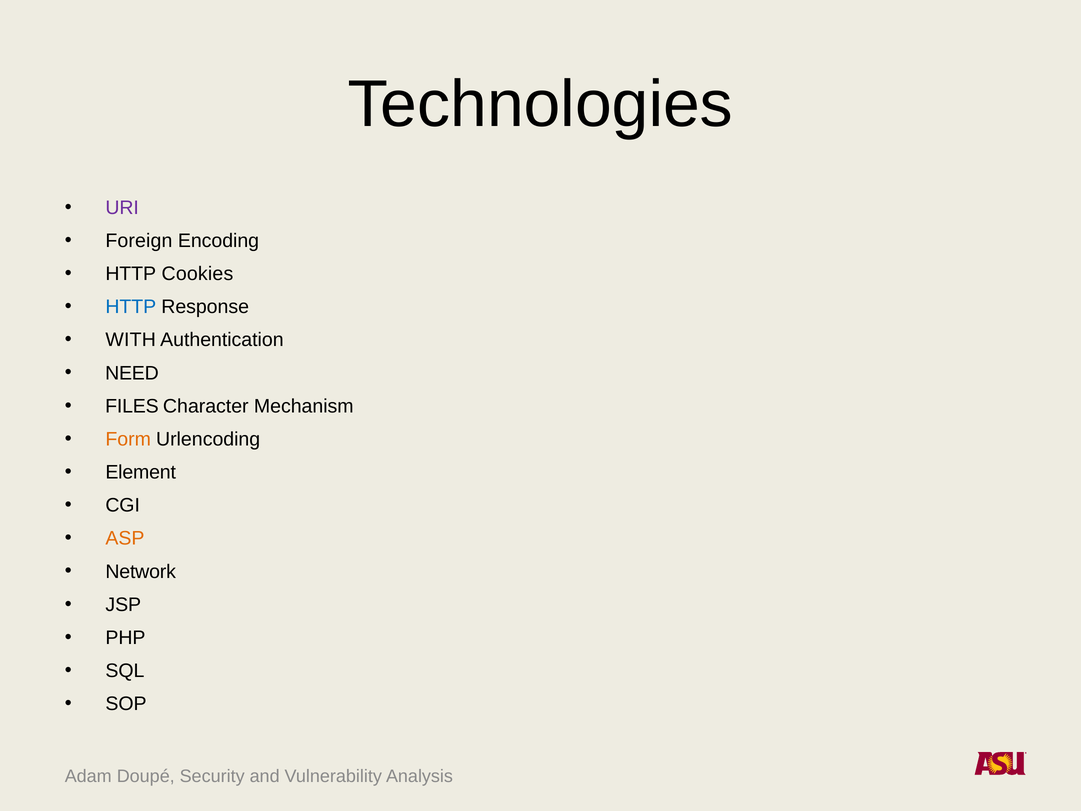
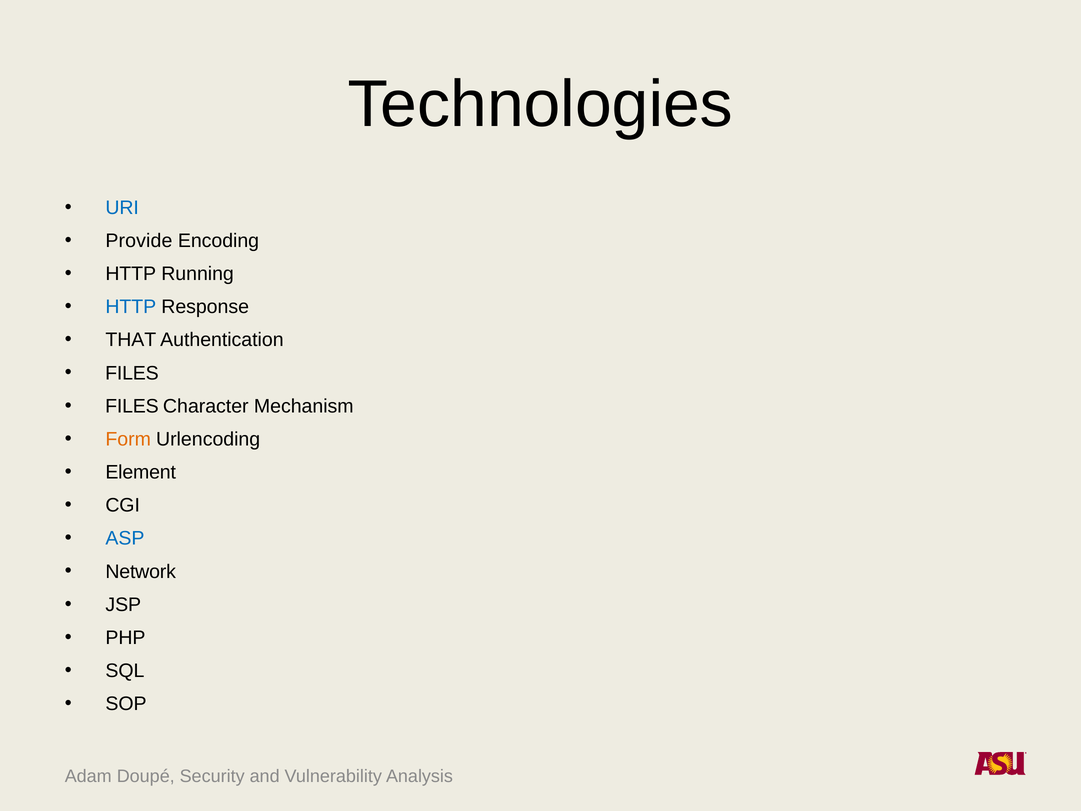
URI colour: purple -> blue (122, 208)
Foreign: Foreign -> Provide (139, 241)
Cookies: Cookies -> Running (198, 274)
WITH: WITH -> THAT (131, 340)
NEED: NEED -> FILES (132, 373)
ASP colour: orange -> blue (125, 538)
